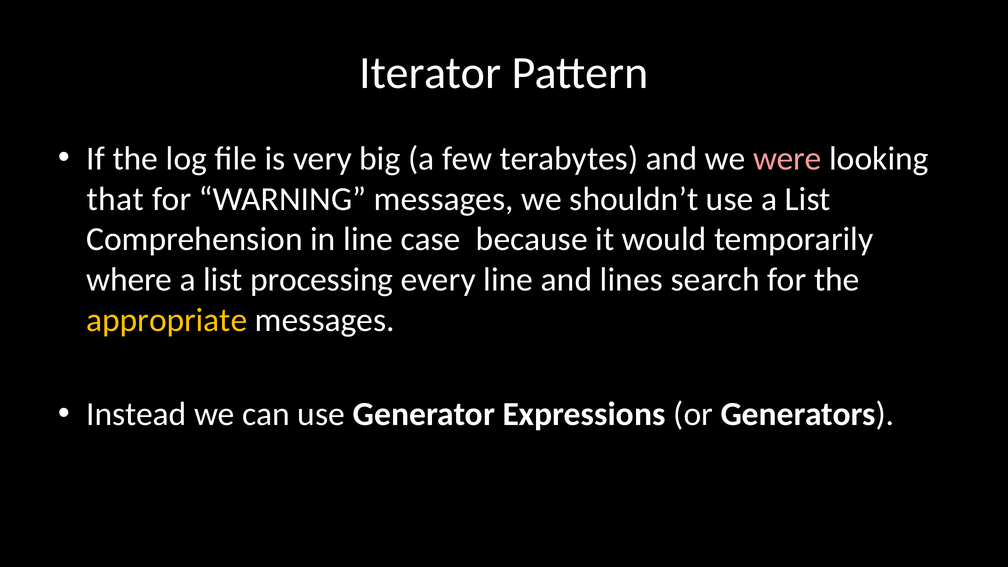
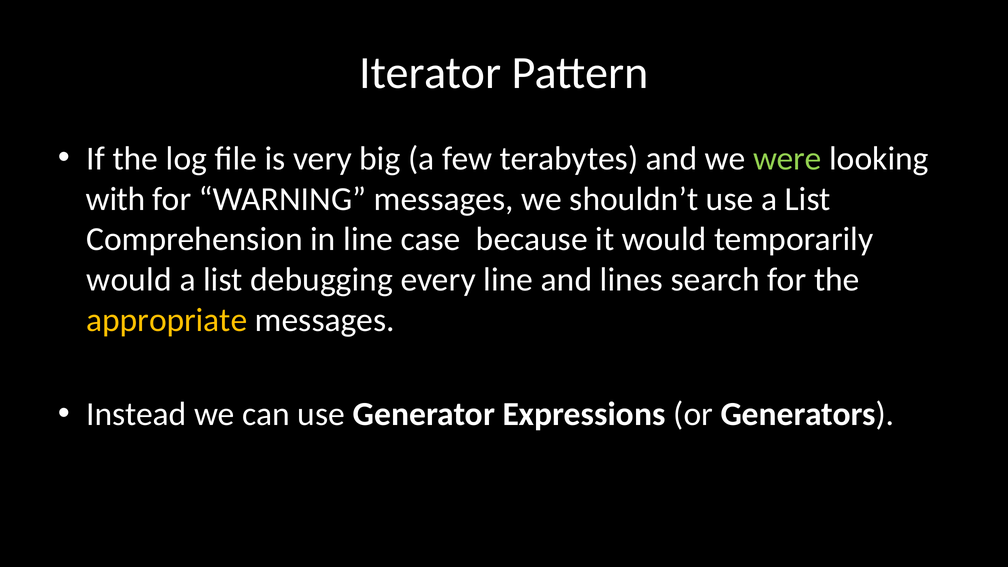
were colour: pink -> light green (787, 159)
that: that -> with (116, 199)
where: where -> would (129, 280)
processing: processing -> debugging (322, 280)
